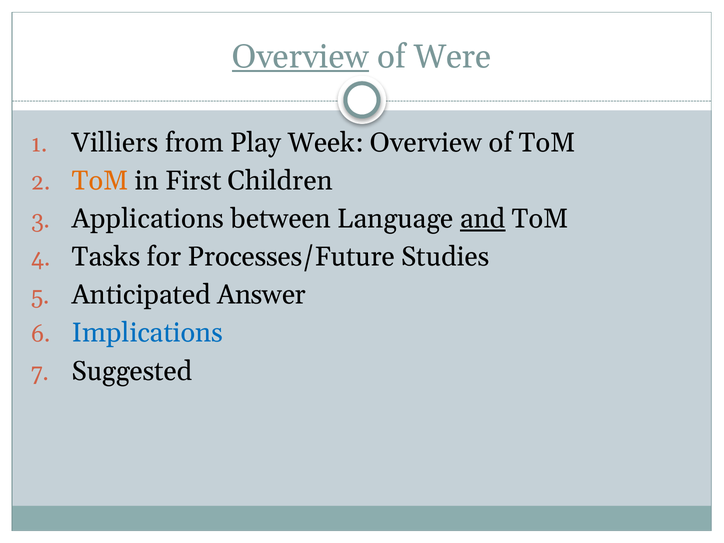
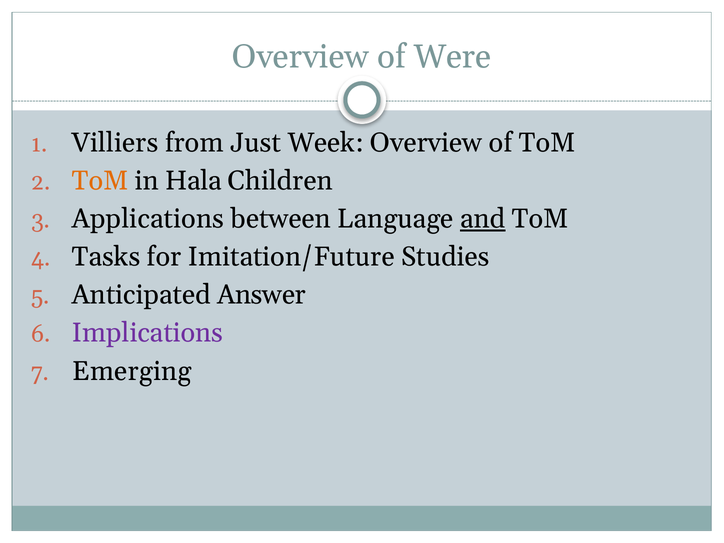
Overview underline: present -> none (300, 57)
Play: Play -> Just (256, 143)
First: First -> Hala (194, 181)
Processes/Future: Processes/Future -> Imitation/Future (291, 257)
Implications colour: blue -> purple (148, 333)
Suggested: Suggested -> Emerging (132, 371)
